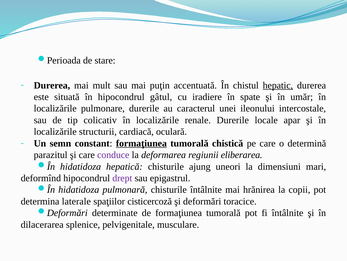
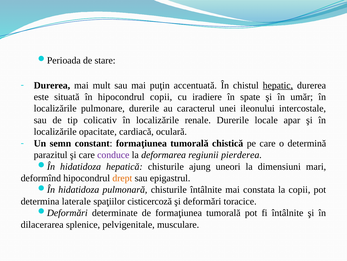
hipocondrul gâtul: gâtul -> copii (161, 97)
structurii: structurii -> opacitate (98, 131)
formaţiunea underline: present -> none (141, 143)
eliberarea: eliberarea -> pierderea (242, 155)
drept colour: purple -> orange (122, 178)
hrănirea: hrănirea -> constata (259, 189)
